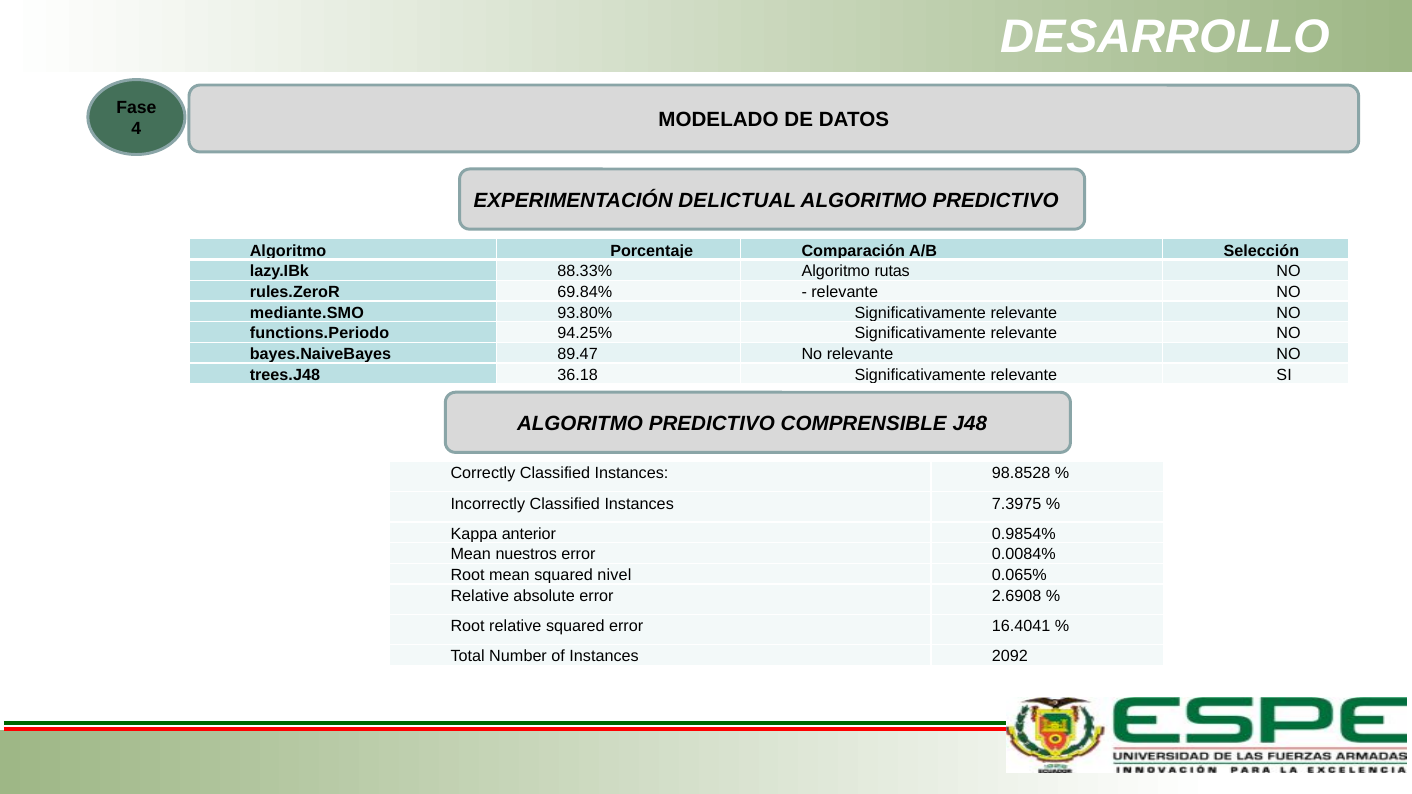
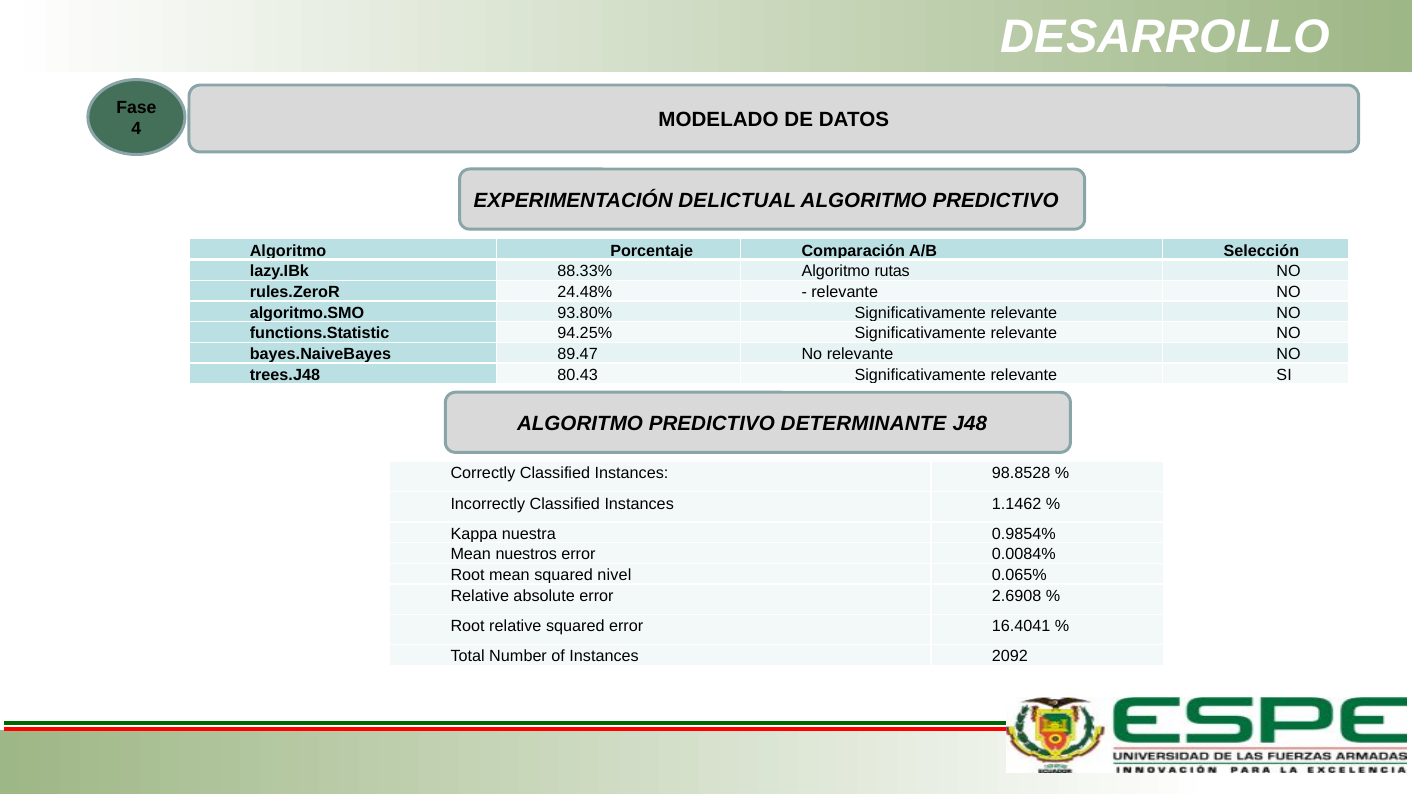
69.84%: 69.84% -> 24.48% (585, 292)
mediante.SMO: mediante.SMO -> algoritmo.SMO (307, 313)
functions.Periodo: functions.Periodo -> functions.Statistic (320, 334)
36.18: 36.18 -> 80.43 (578, 375)
COMPRENSIBLE: COMPRENSIBLE -> DETERMINANTE (864, 424)
7.3975: 7.3975 -> 1.1462 (1017, 504)
anterior: anterior -> nuestra (529, 534)
